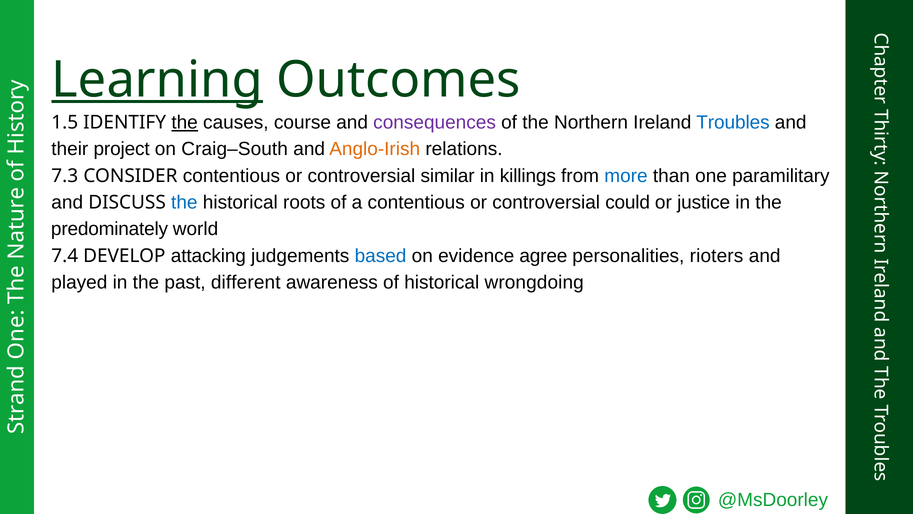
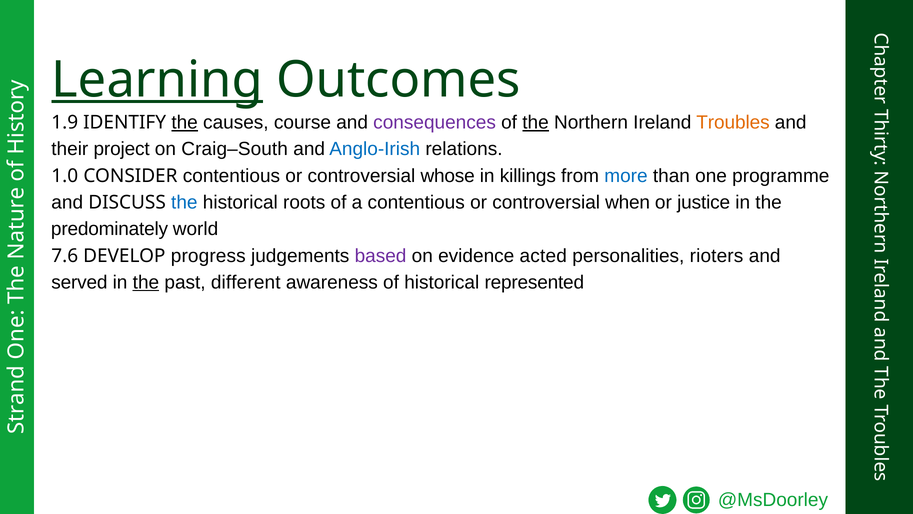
1.5: 1.5 -> 1.9 (65, 122)
the underline: none -> present (536, 122)
Troubles colour: blue -> orange (733, 122)
Anglo-Irish colour: orange -> blue (375, 149)
7.3: 7.3 -> 1.0 (65, 176)
similar: similar -> whose (448, 176)
paramilitary: paramilitary -> programme (781, 176)
could: could -> when (628, 202)
7.4: 7.4 -> 7.6 (65, 256)
attacking: attacking -> progress (208, 256)
based colour: blue -> purple (381, 256)
agree: agree -> acted (543, 256)
played: played -> served (79, 282)
the underline: none -> present (146, 282)
wrongdoing: wrongdoing -> represented (534, 282)
